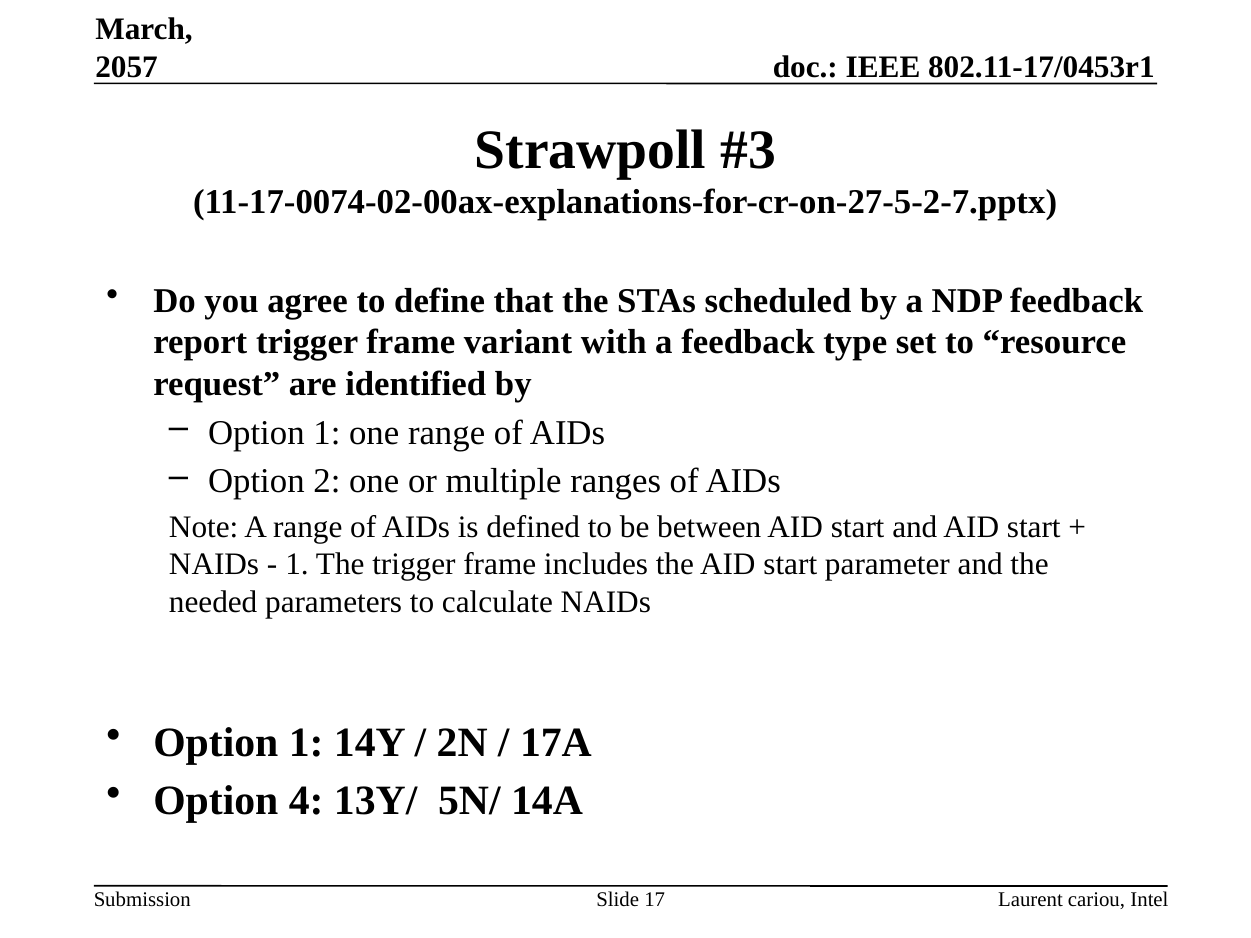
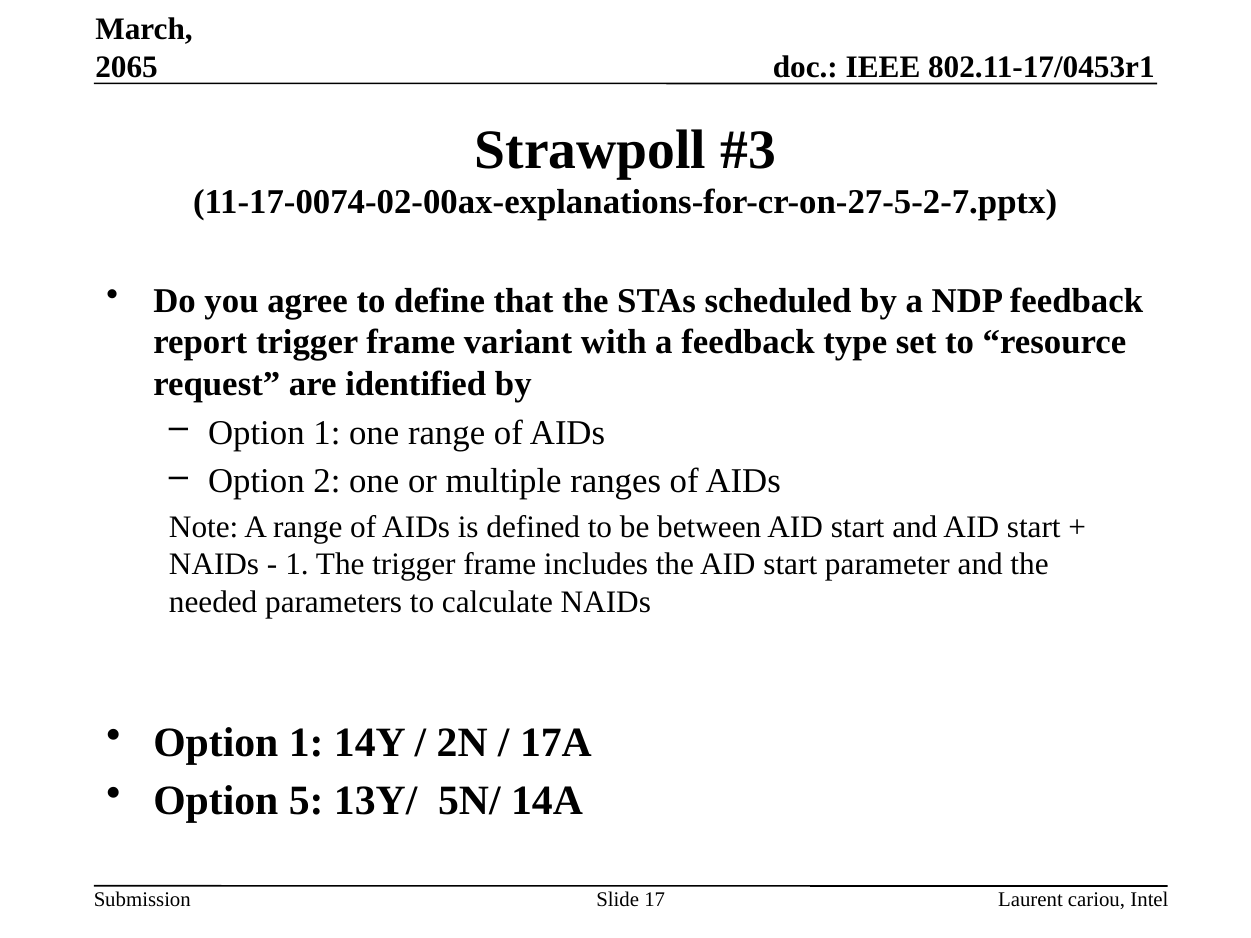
2057: 2057 -> 2065 (127, 67)
4: 4 -> 5 (306, 801)
